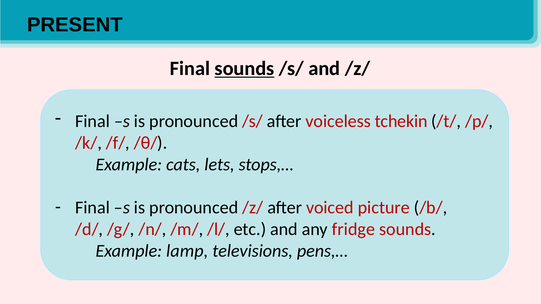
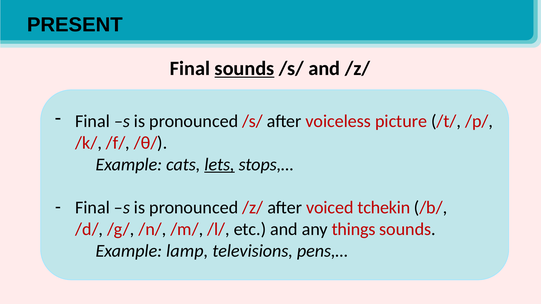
tchekin: tchekin -> picture (401, 121)
lets underline: none -> present (219, 165)
picture: picture -> tchekin (384, 208)
fridge: fridge -> things (354, 230)
